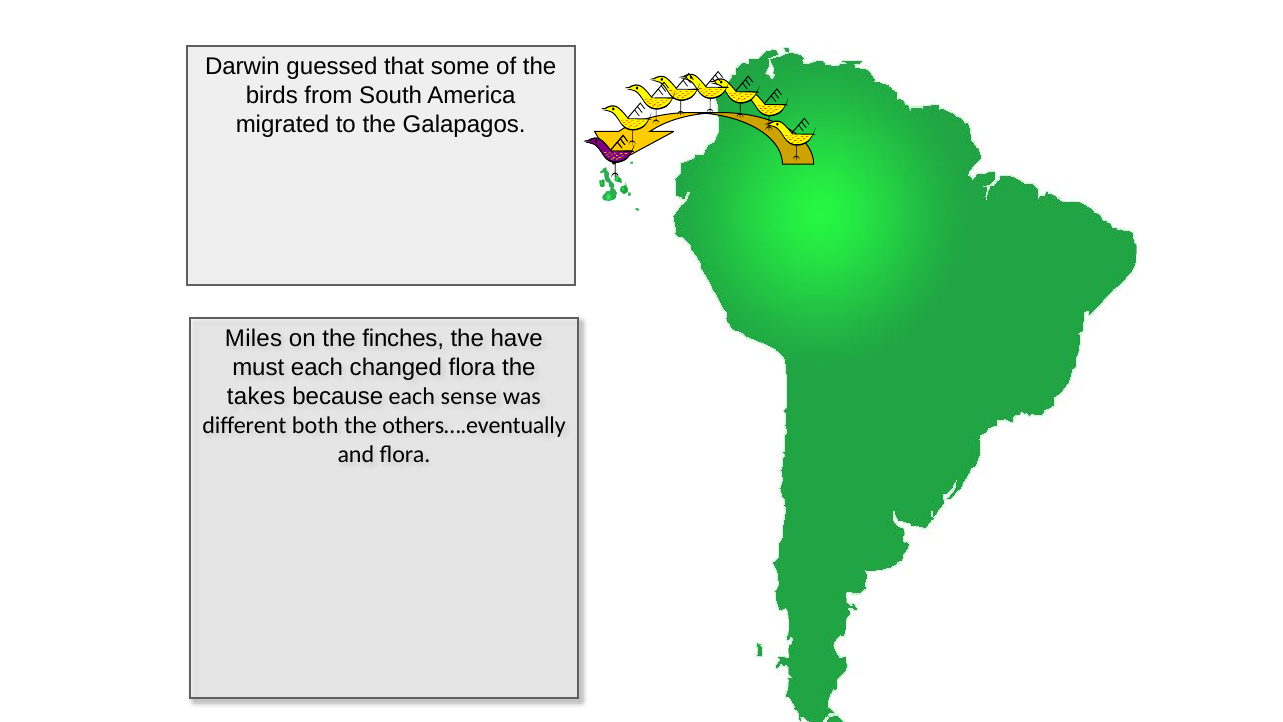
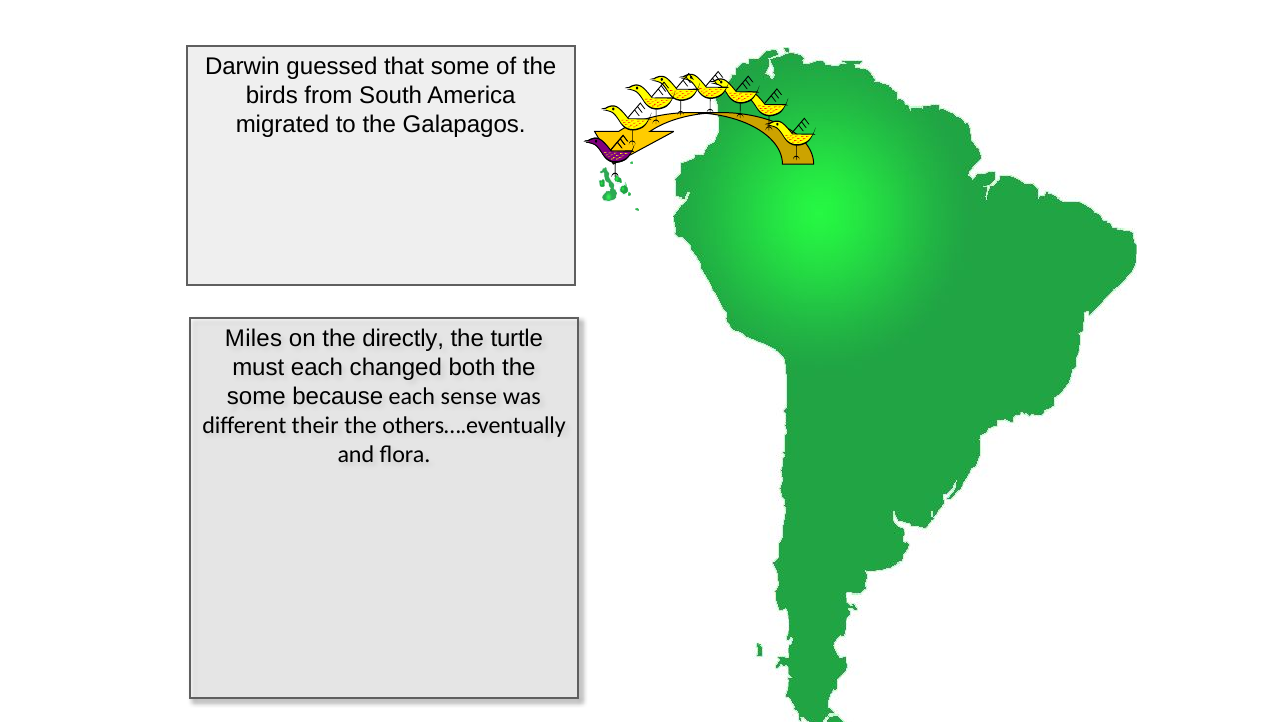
finches: finches -> directly (403, 339)
have: have -> turtle (517, 339)
changed flora: flora -> both (472, 367)
takes: takes -> some (256, 396)
both: both -> their (315, 425)
